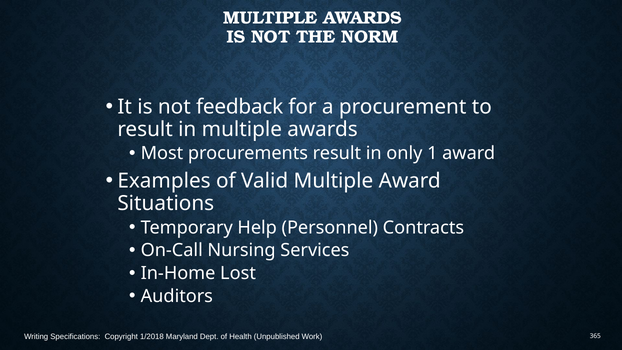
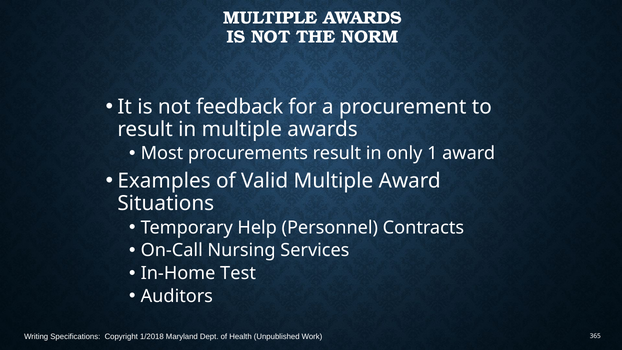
Lost: Lost -> Test (238, 273)
